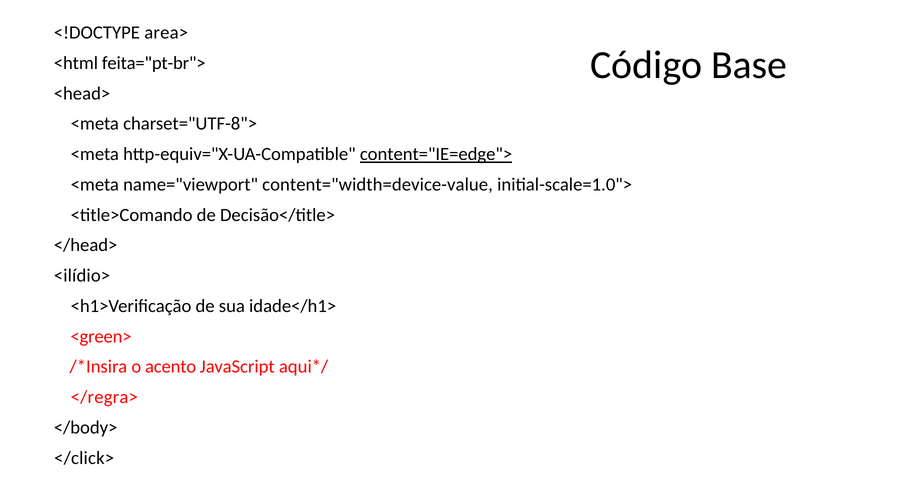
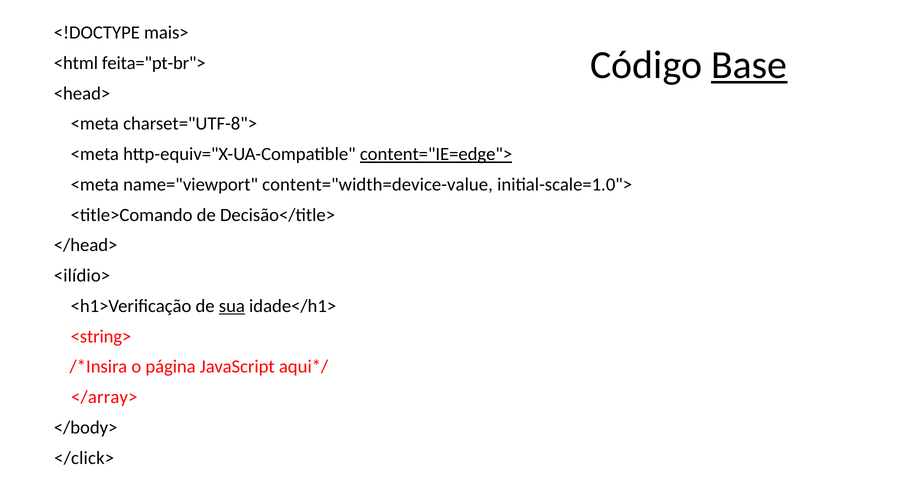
area>: area> -> mais> (166, 33)
Base underline: none -> present (749, 65)
sua underline: none -> present (232, 306)
<green>: <green> -> <string> (101, 337)
acento: acento -> página (171, 367)
</regra>: </regra> -> </array> (104, 398)
